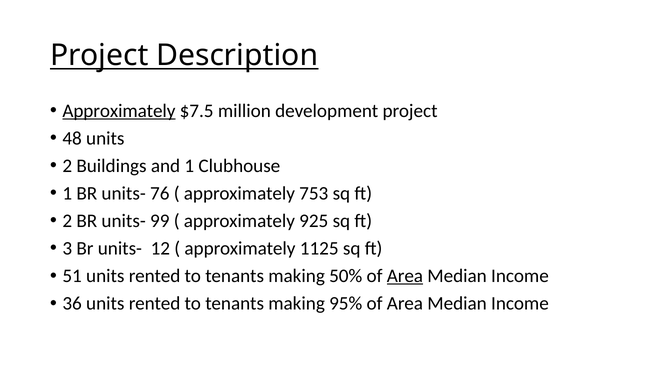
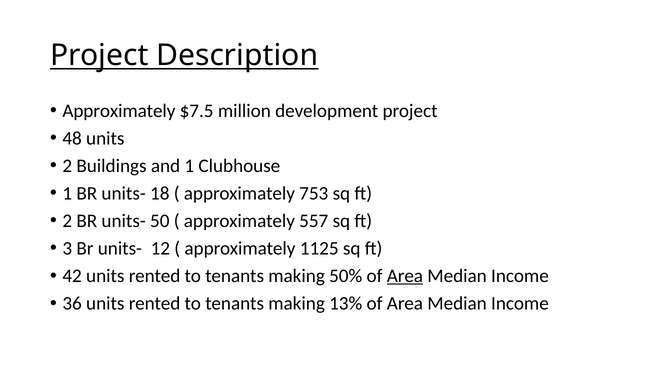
Approximately underline: present -> none (119, 111)
76: 76 -> 18 (160, 194)
99: 99 -> 50 (160, 221)
925: 925 -> 557 (314, 221)
51: 51 -> 42 (72, 276)
95%: 95% -> 13% (346, 304)
